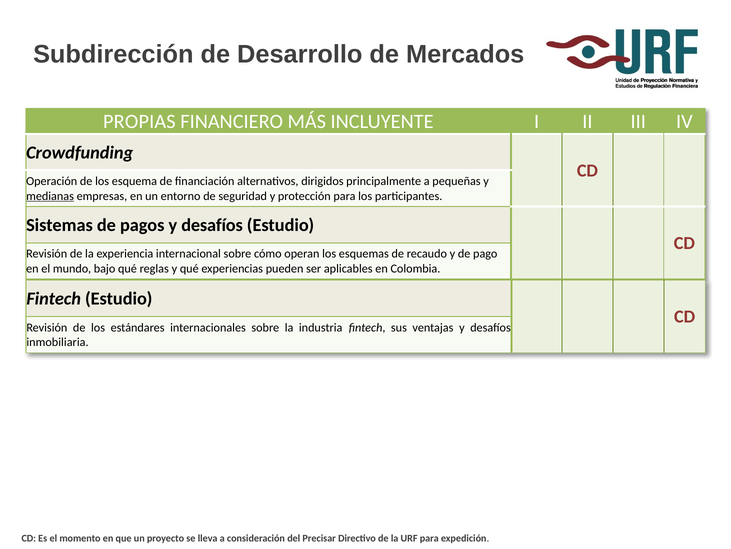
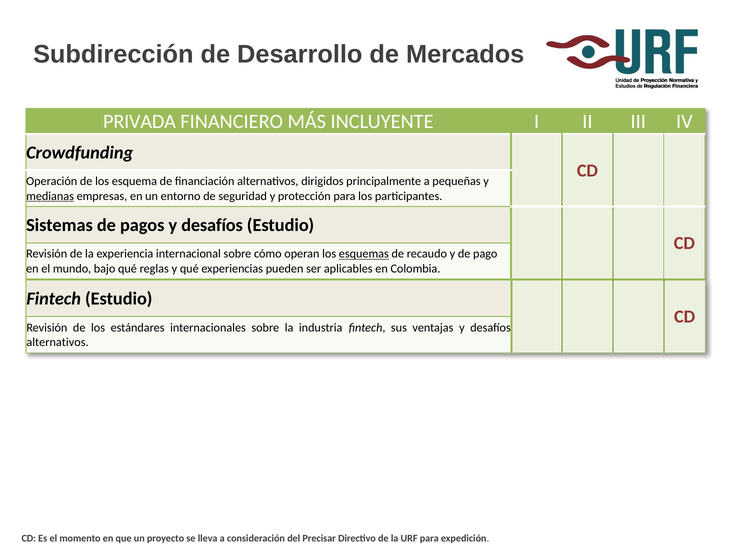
PROPIAS: PROPIAS -> PRIVADA (140, 122)
esquemas underline: none -> present (364, 254)
inmobiliaria: inmobiliaria -> alternativos (58, 342)
